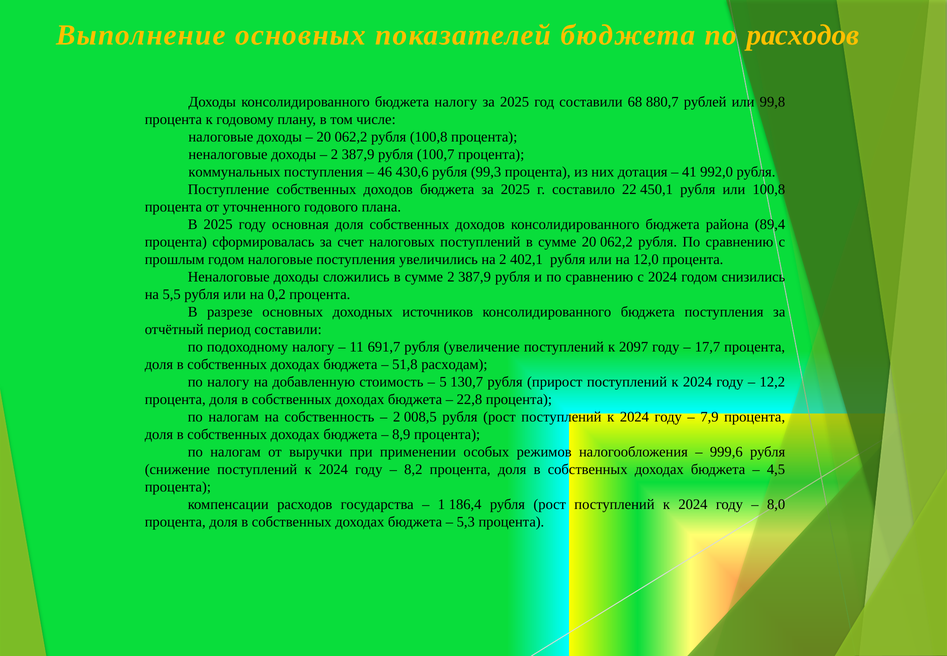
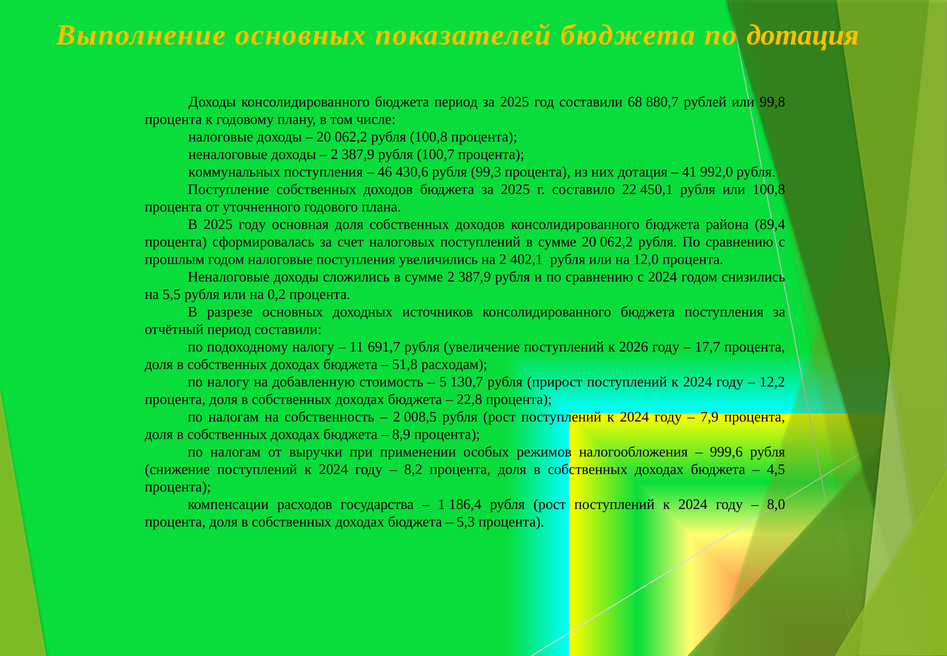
по расходов: расходов -> дотация (803, 35)
бюджета налогу: налогу -> период (456, 102)
2097: 2097 -> 2026 (634, 347)
